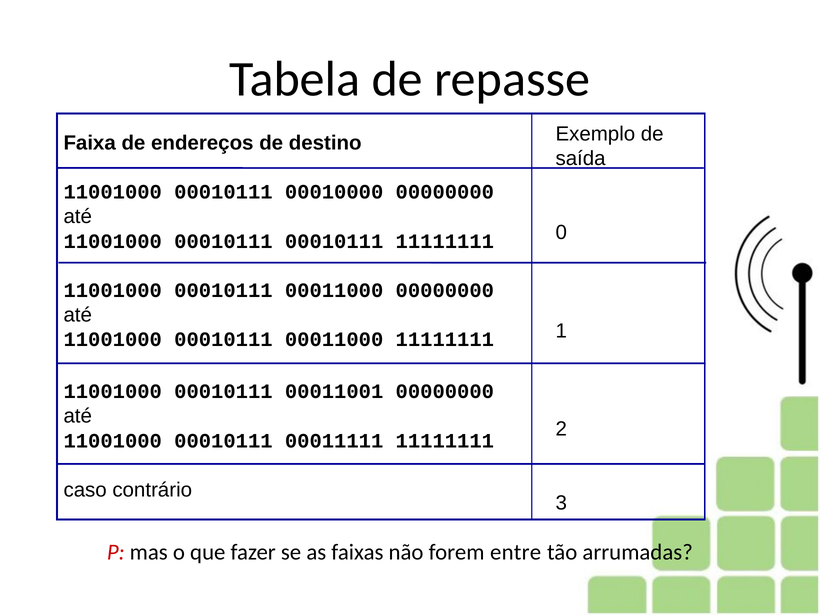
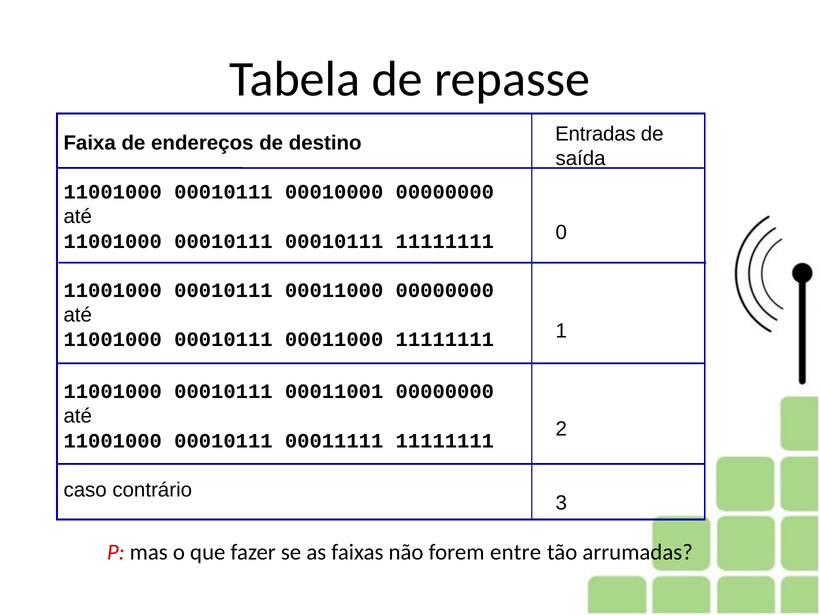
Exemplo: Exemplo -> Entradas (595, 134)
